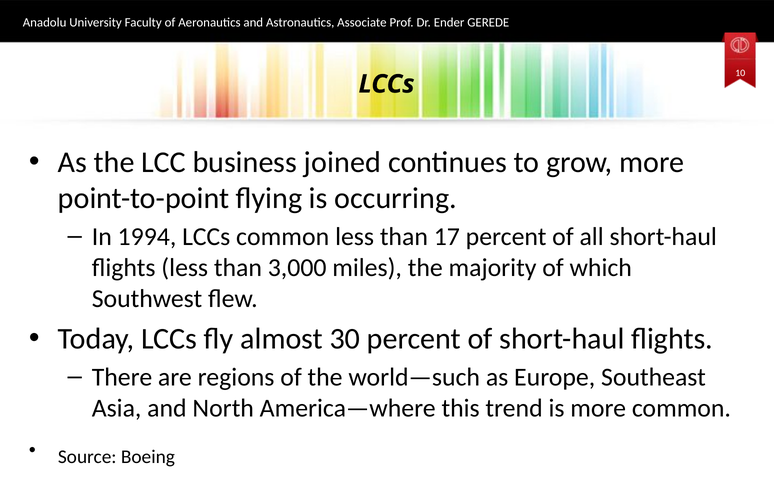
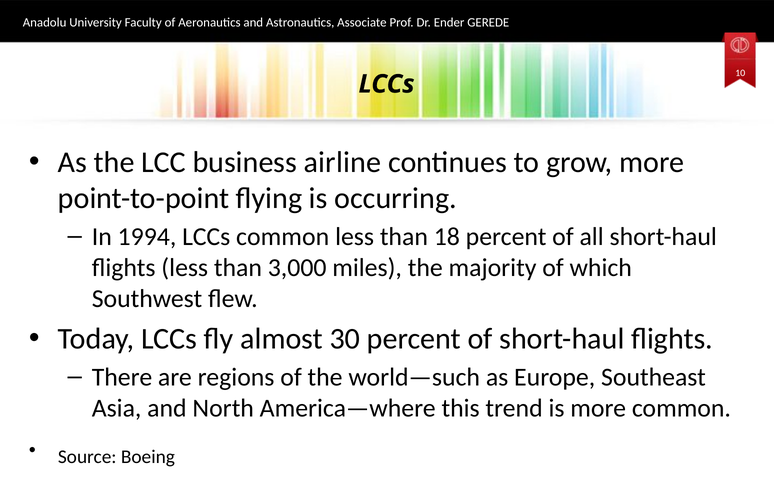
joined: joined -> airline (342, 162)
17: 17 -> 18 (447, 237)
